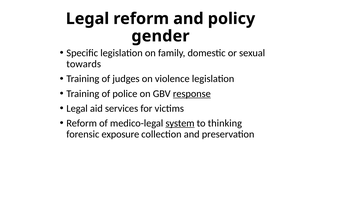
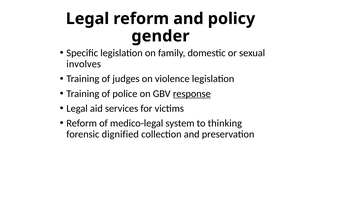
towards: towards -> involves (84, 64)
system underline: present -> none (180, 123)
exposure: exposure -> dignified (120, 134)
